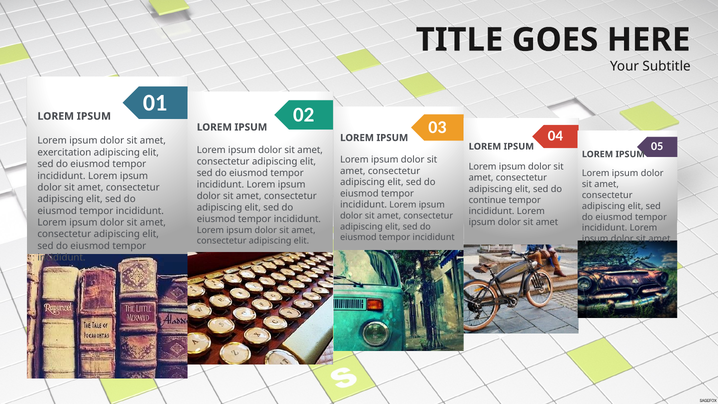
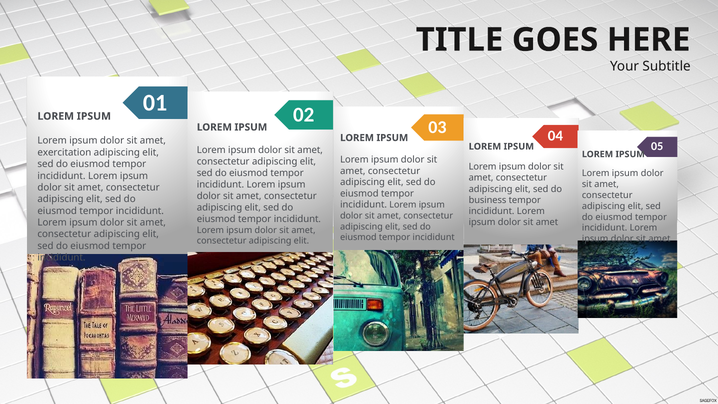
continue: continue -> business (488, 200)
